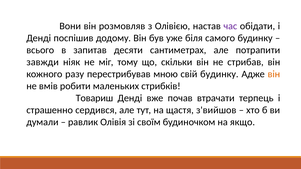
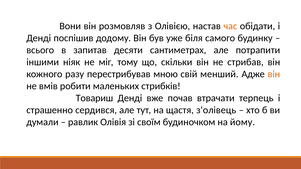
час colour: purple -> orange (230, 26)
завжди: завжди -> іншими (43, 62)
свій будинку: будинку -> менший (219, 74)
з'вийшов: з'вийшов -> з'олівець (216, 110)
якщо: якщо -> йому (242, 122)
